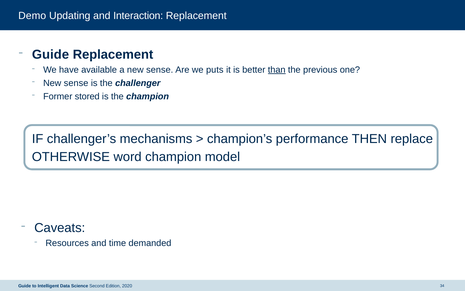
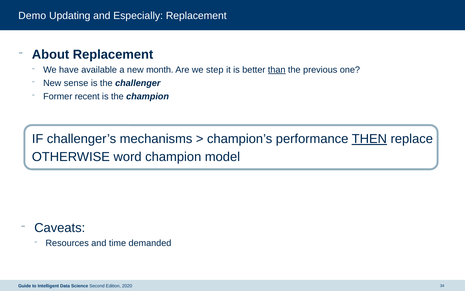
Interaction: Interaction -> Especially (138, 16)
Guide: Guide -> About (51, 54)
a new sense: sense -> month (160, 70)
puts: puts -> step (215, 70)
stored: stored -> recent (87, 96)
THEN underline: none -> present (369, 139)
